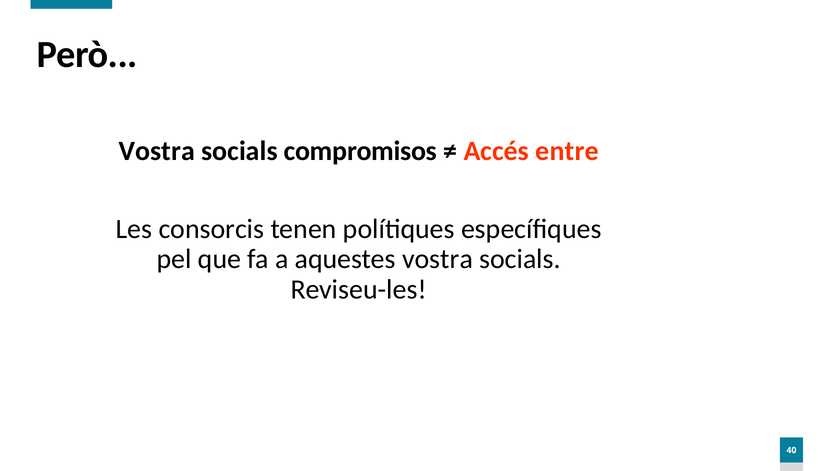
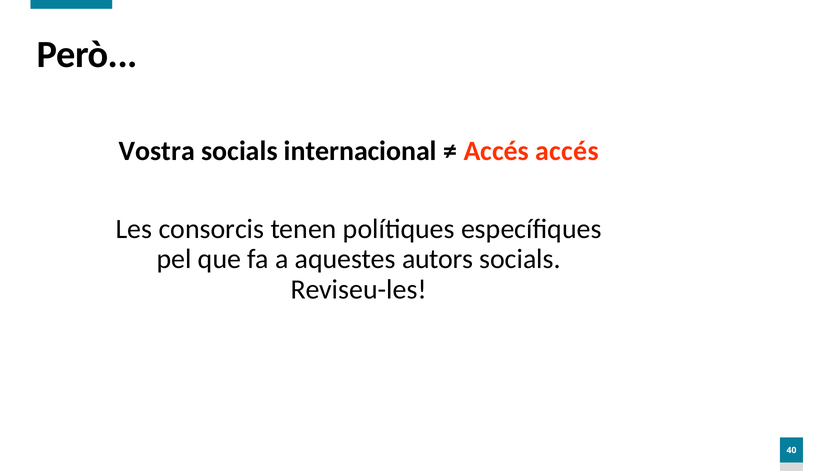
compromisos: compromisos -> internacional (360, 151)
Accés entre: entre -> accés (567, 151)
aquestes vostra: vostra -> autors (438, 259)
